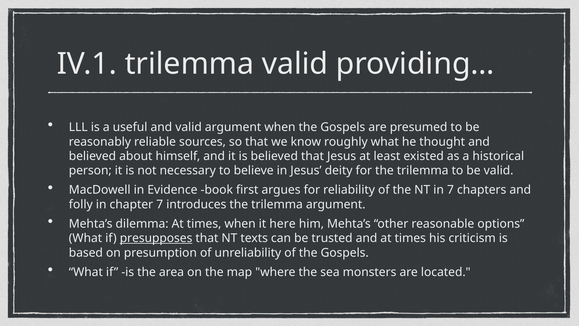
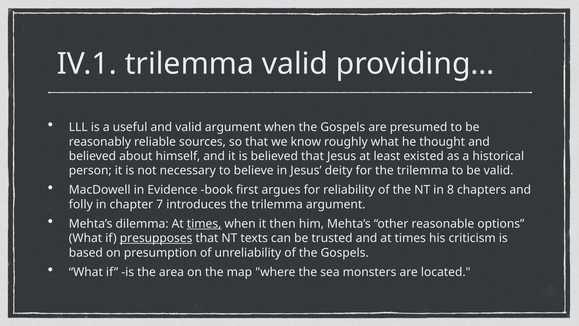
in 7: 7 -> 8 (450, 190)
times underline: none -> present (204, 224)
here: here -> then (283, 224)
